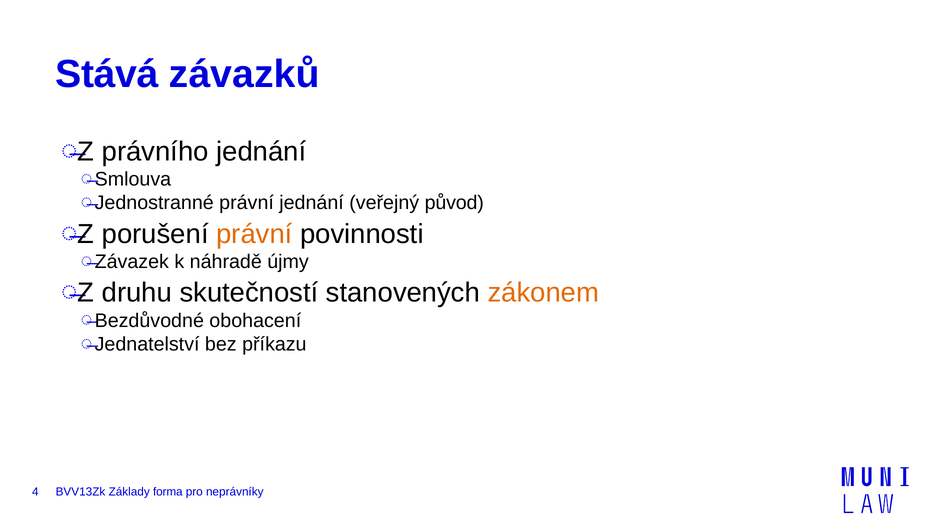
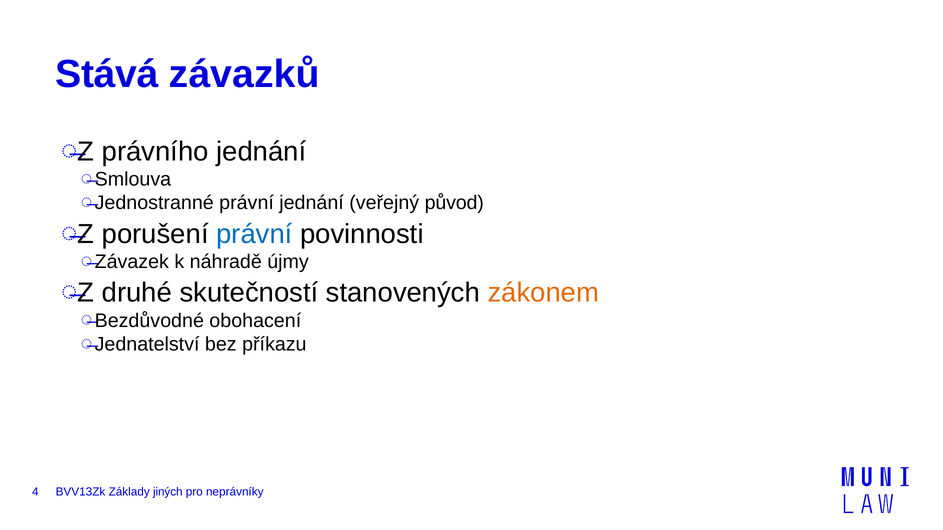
právní colour: orange -> blue (254, 234)
druhu: druhu -> druhé (137, 293)
forma: forma -> jiných (168, 492)
